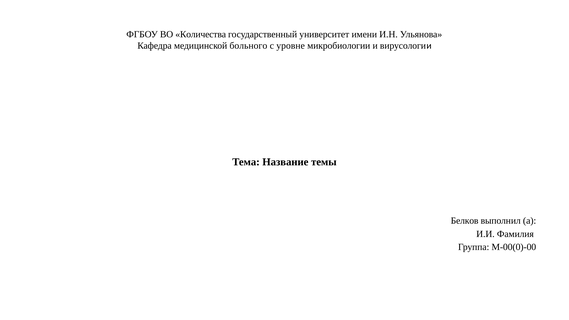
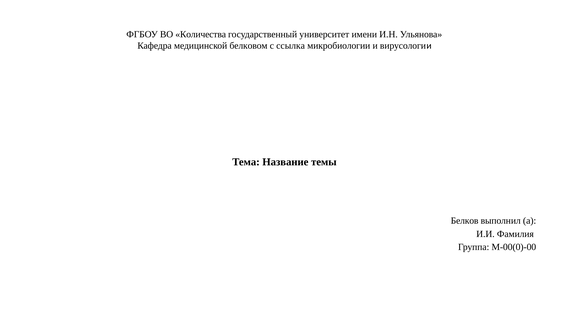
больного: больного -> белковом (248, 46)
уровне: уровне -> ссылка (291, 46)
